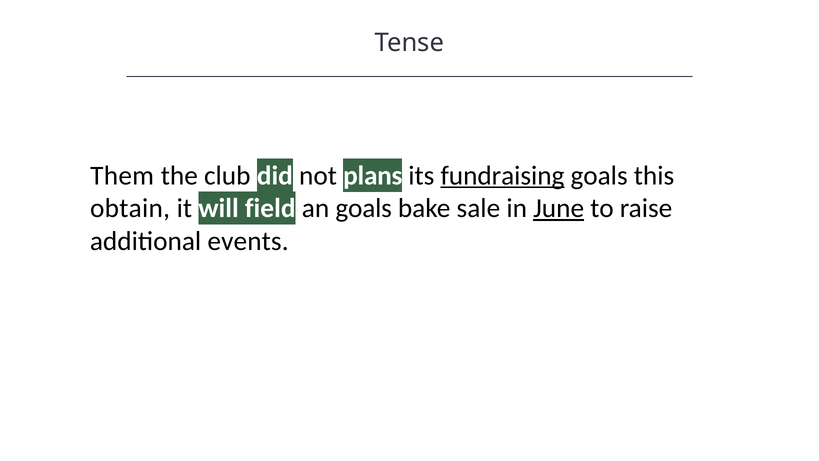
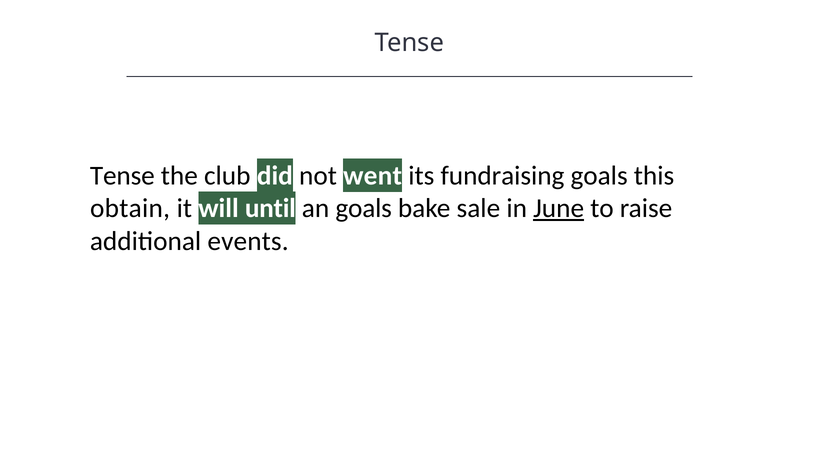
Them: Them -> Tense (122, 175)
plans: plans -> went (373, 175)
fundraising underline: present -> none (502, 175)
field: field -> until (270, 208)
